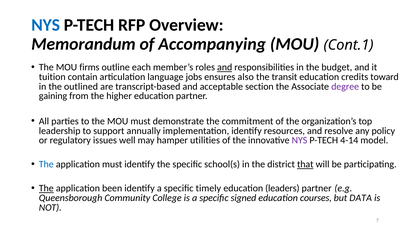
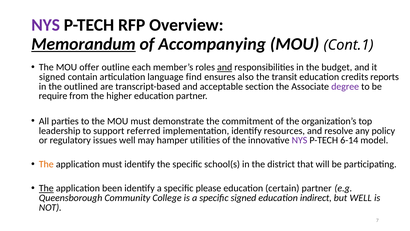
NYS colour: blue -> purple (46, 25)
Memorandum underline: none -> present (83, 44)
firms: firms -> offer (89, 67)
tuition: tuition -> signed (52, 77)
jobs: jobs -> find (194, 77)
toward: toward -> reports (385, 77)
gaining: gaining -> require (53, 96)
annually: annually -> referred (144, 131)
4-14: 4-14 -> 6-14 (349, 140)
The colour: blue -> orange (46, 164)
that underline: present -> none (305, 164)
timely: timely -> please (208, 188)
leaders: leaders -> certain (282, 188)
courses: courses -> indirect (316, 198)
but DATA: DATA -> WELL (361, 198)
